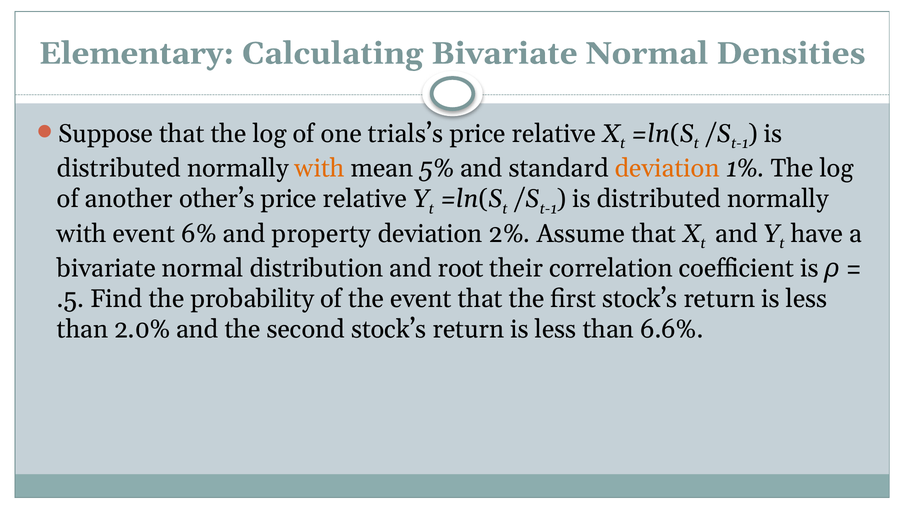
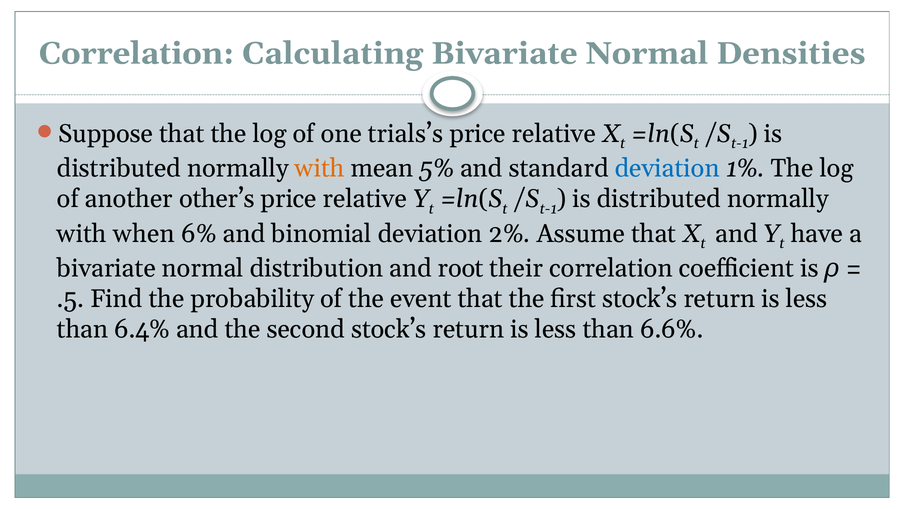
Elementary: Elementary -> Correlation (137, 53)
deviation colour: orange -> blue (667, 168)
with event: event -> when (144, 234)
property: property -> binomial (321, 234)
2.0%: 2.0% -> 6.4% (142, 330)
